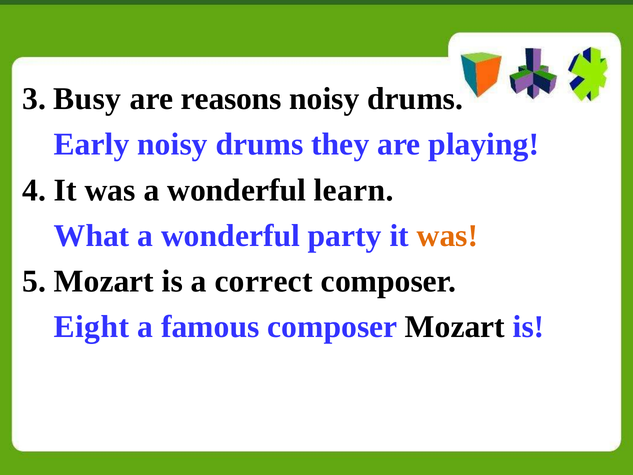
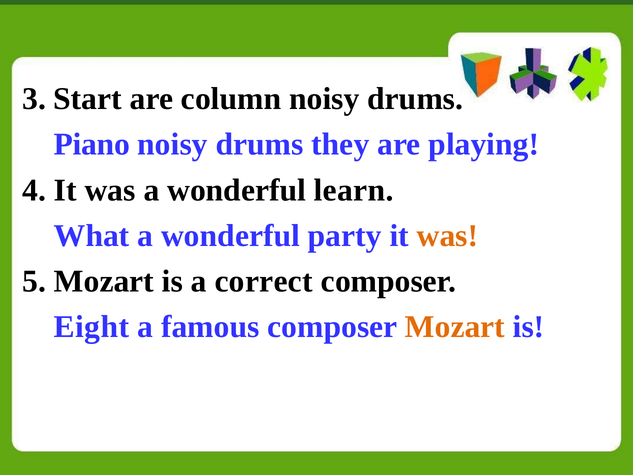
Busy: Busy -> Start (88, 99)
reasons: reasons -> column (231, 99)
Early: Early -> Piano (92, 144)
Mozart colour: black -> orange (455, 327)
